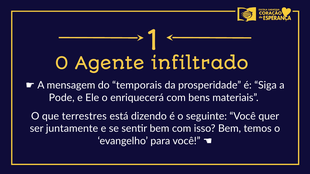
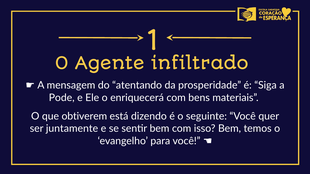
temporais: temporais -> atentando (137, 85)
terrestres: terrestres -> obtiverem (84, 116)
